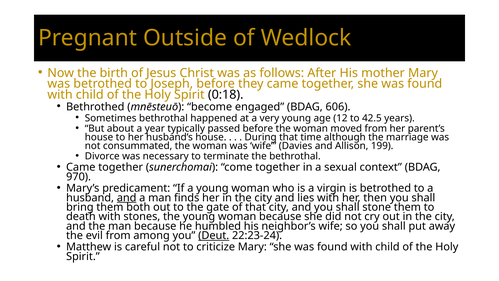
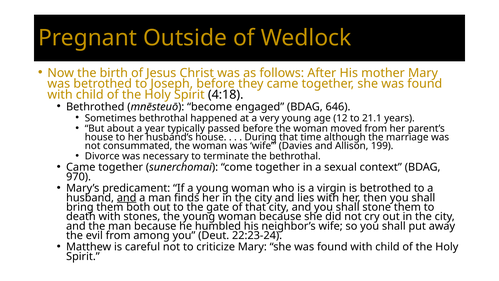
0:18: 0:18 -> 4:18 (226, 95)
606: 606 -> 646 (338, 107)
42.5: 42.5 -> 21.1 (372, 118)
Deut underline: present -> none (214, 235)
